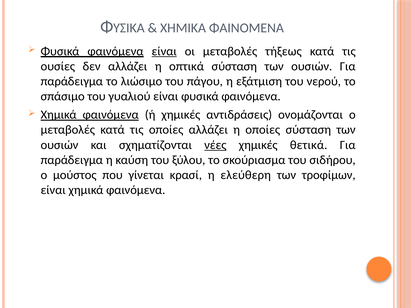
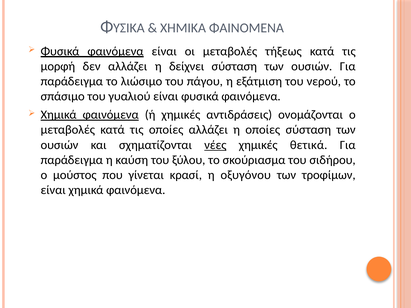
είναι underline: present -> none (164, 51)
ουσίες: ουσίες -> μορφή (58, 66)
οπτικά: οπτικά -> δείχνει (187, 66)
ελεύθερη: ελεύθερη -> οξυγόνου (246, 175)
